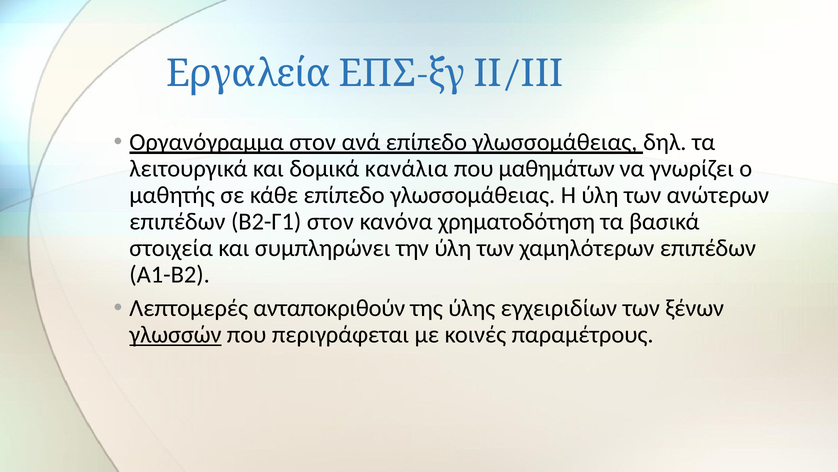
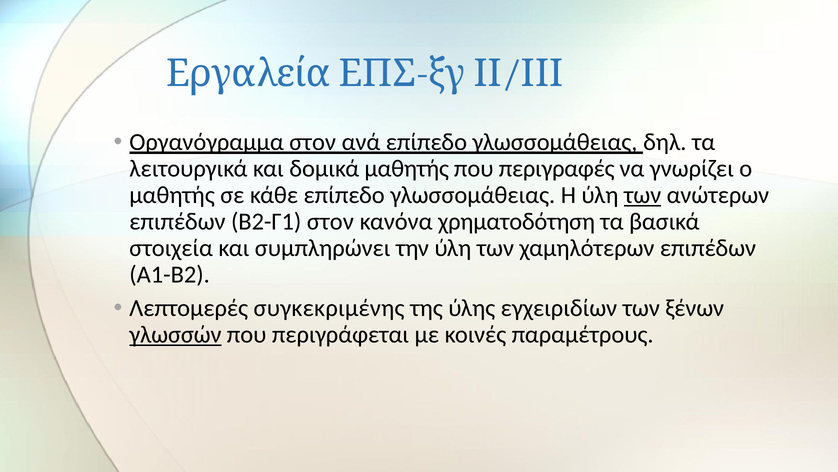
δομικά κανάλια: κανάλια -> μαθητής (407, 169)
μαθημάτων: μαθημάτων -> περιγραφές (557, 169)
των underline: none -> present (643, 195)
ανταποκριθούν: ανταποκριθούν -> συγκεκριμένης (329, 308)
